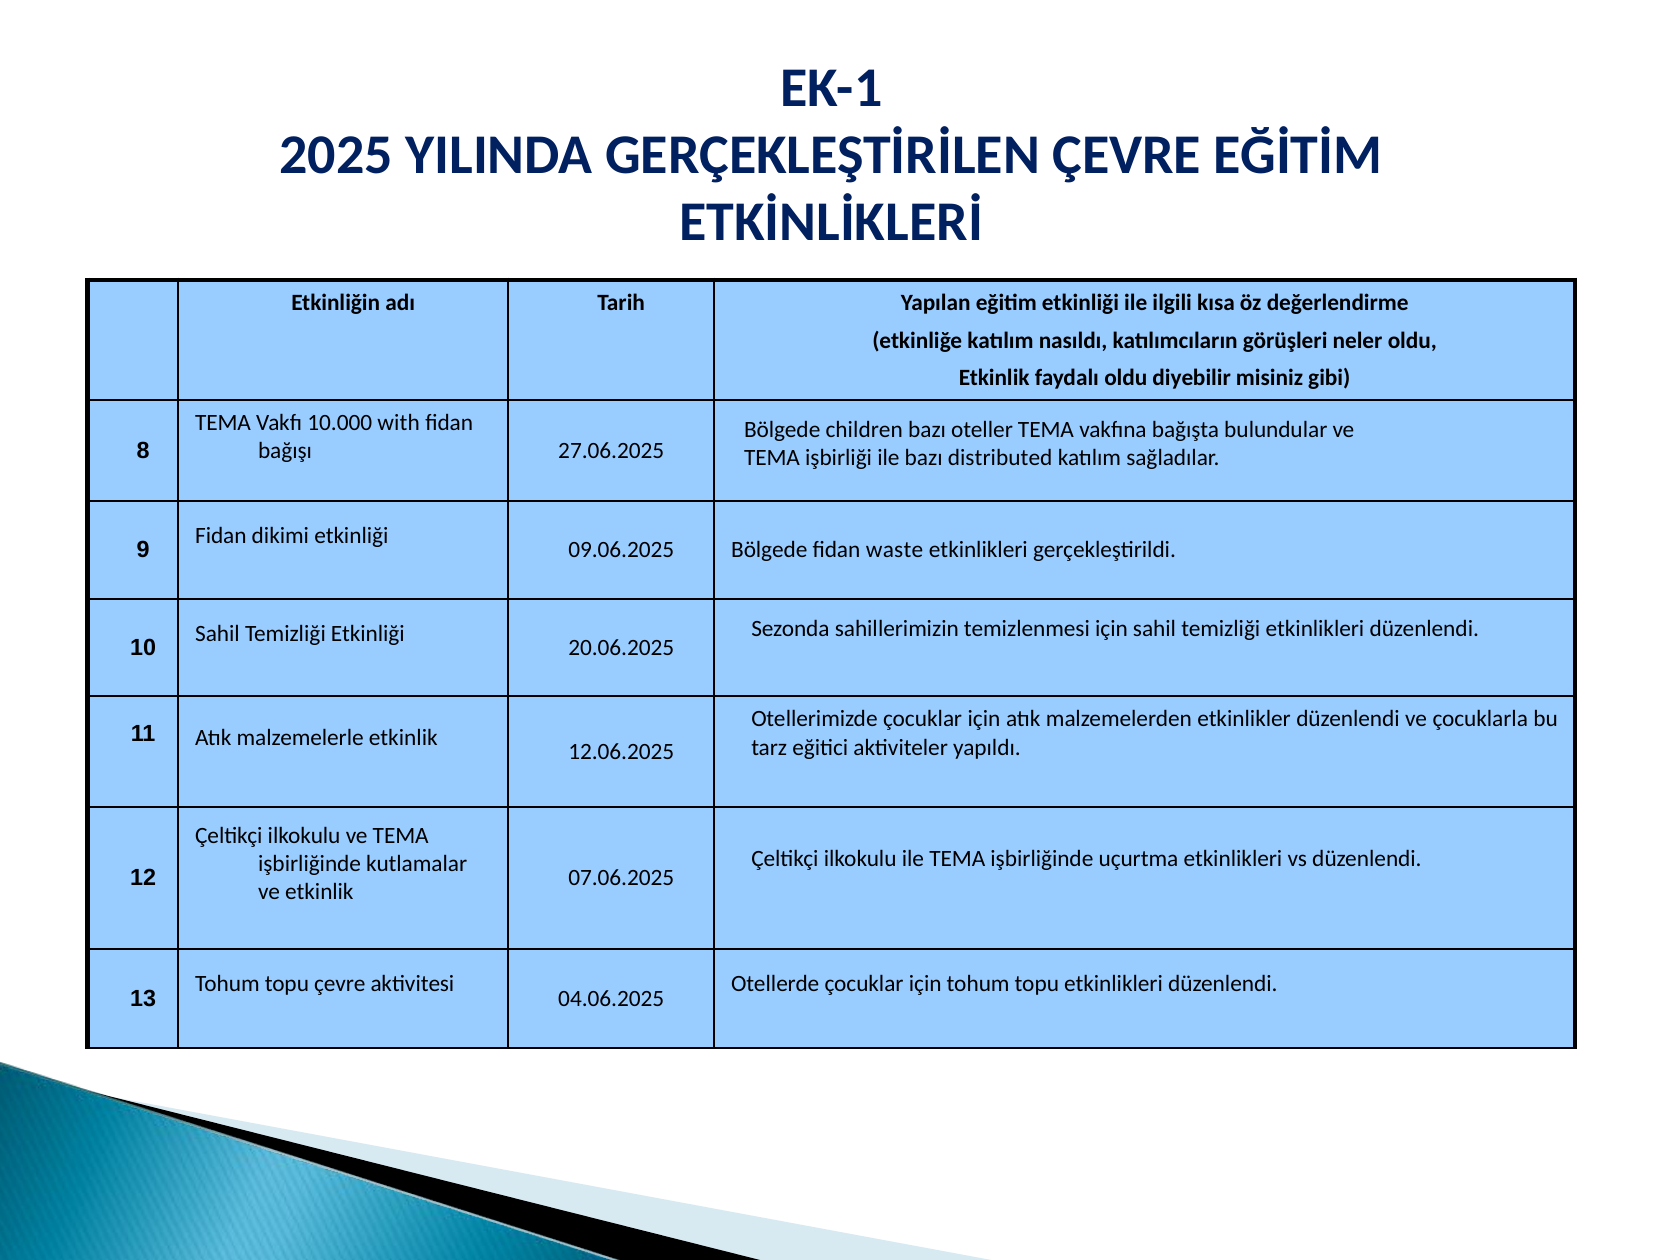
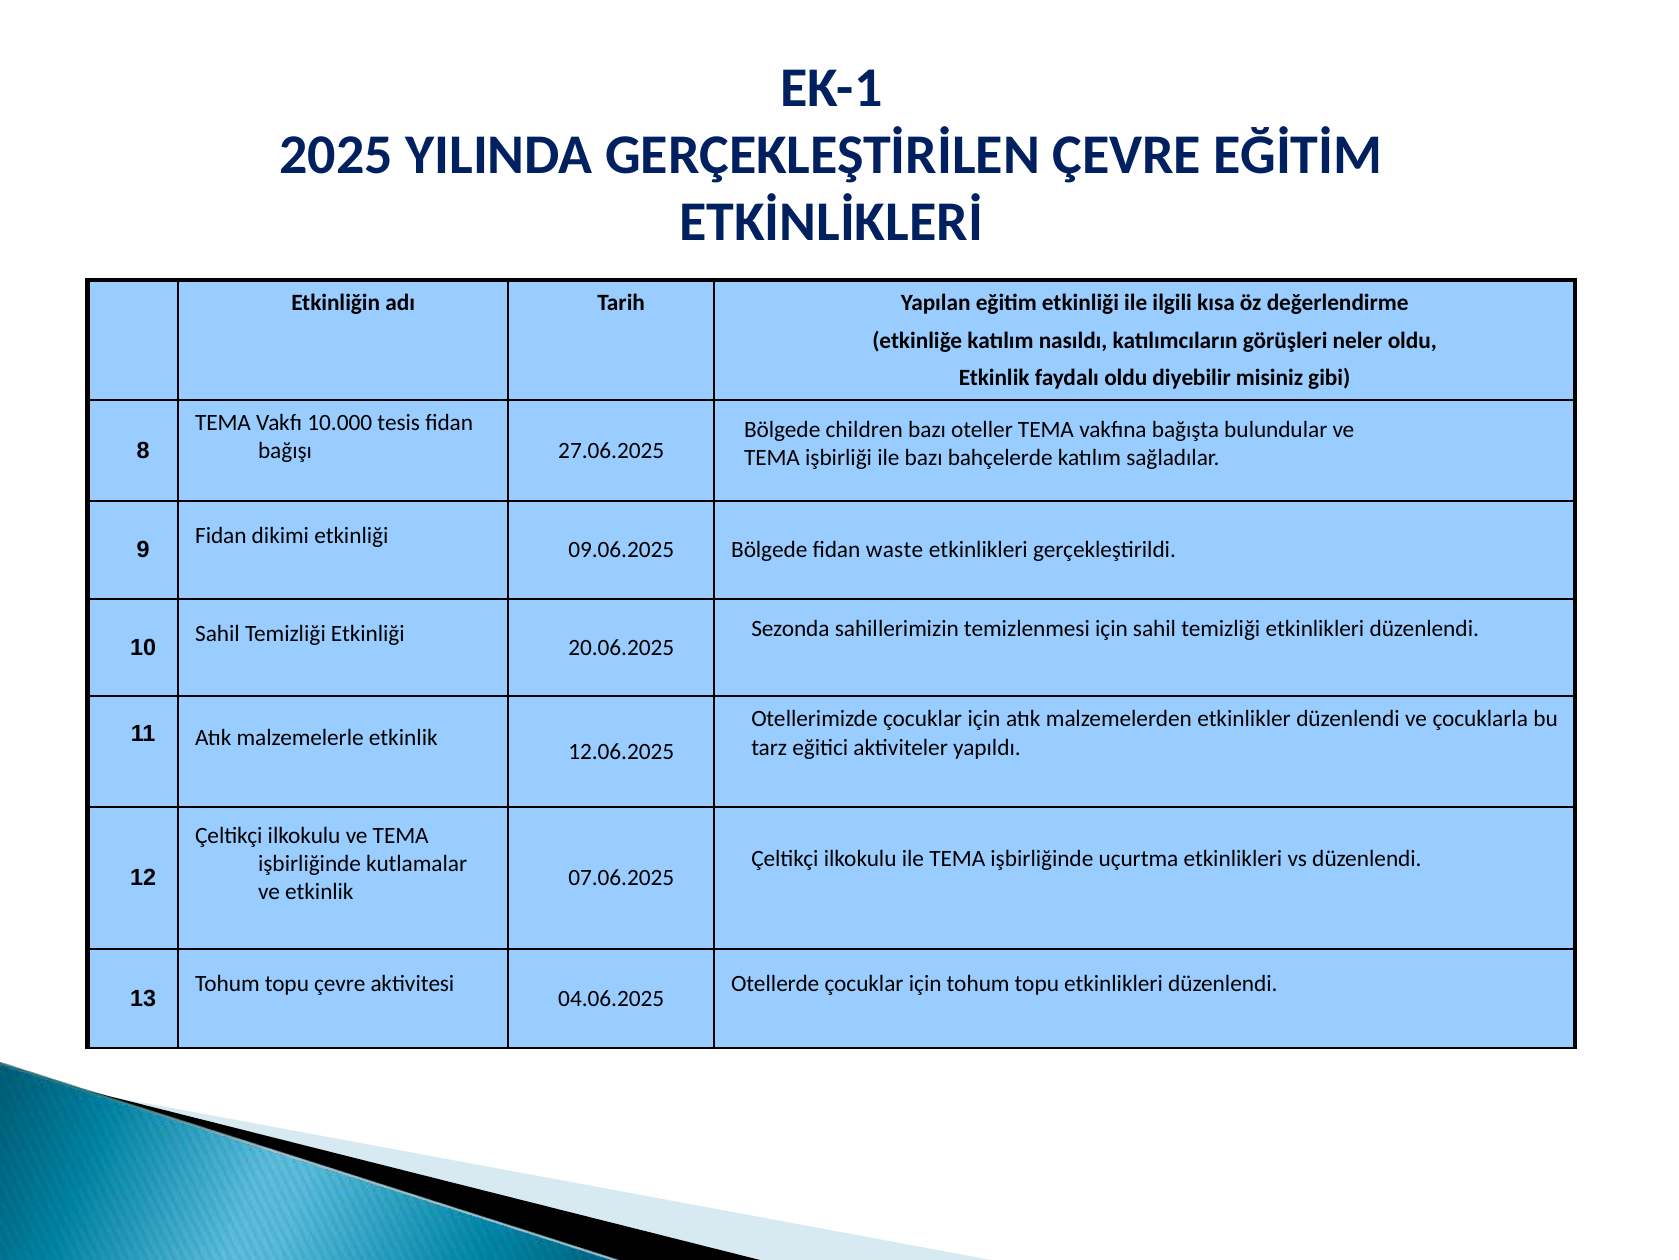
with: with -> tesis (399, 422)
distributed: distributed -> bahçelerde (1000, 458)
